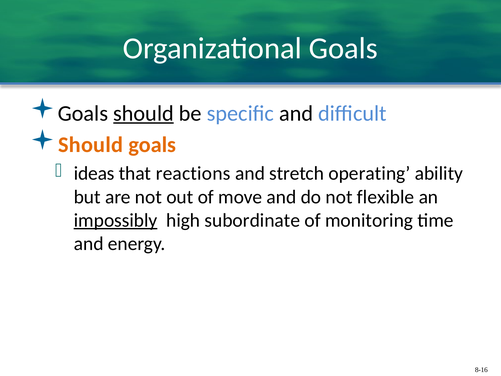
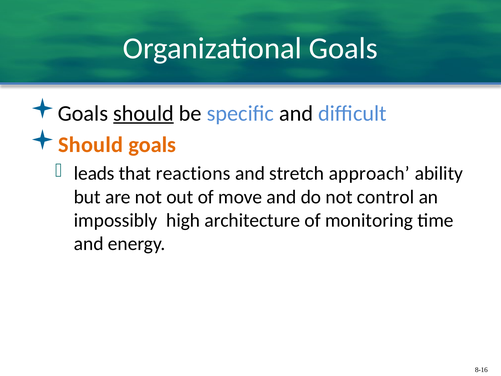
ideas: ideas -> leads (94, 173)
operating: operating -> approach (369, 173)
flexible: flexible -> control (386, 197)
impossibly underline: present -> none (116, 220)
subordinate: subordinate -> architecture (252, 220)
